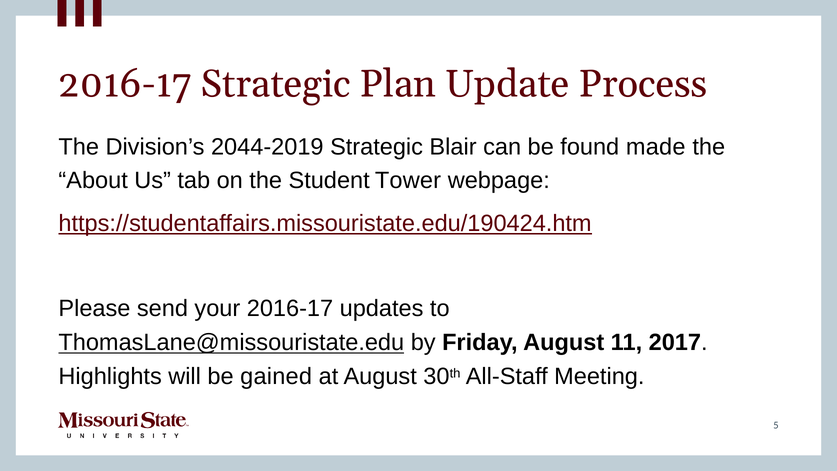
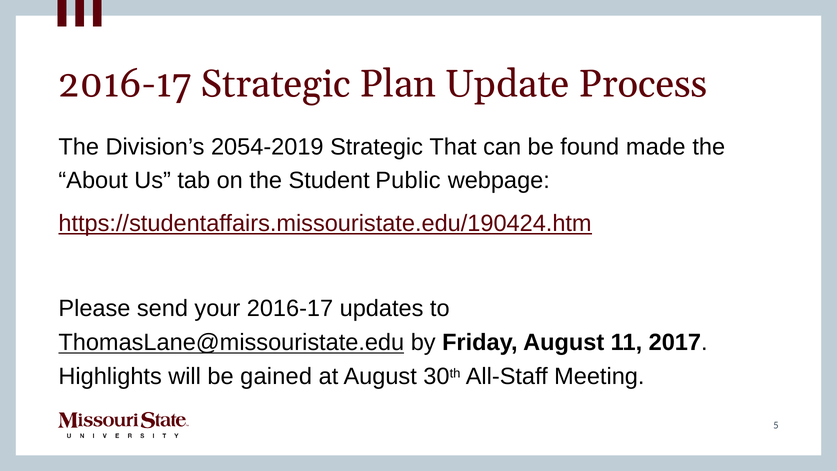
2044-2019: 2044-2019 -> 2054-2019 (267, 147)
Blair: Blair -> That (453, 147)
Tower: Tower -> Public (408, 181)
